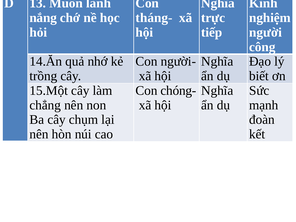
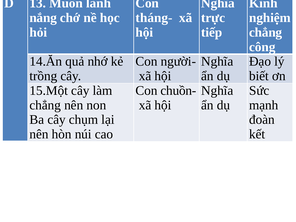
người: người -> chẳng (266, 32)
chóng-: chóng- -> chuồn- (178, 91)
